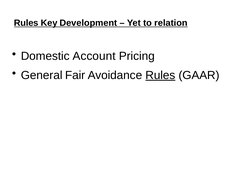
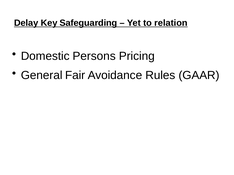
Rules: Rules -> Delay (26, 23)
Development: Development -> Safeguarding (88, 23)
Account: Account -> Persons (94, 56)
Rules underline: present -> none (160, 75)
